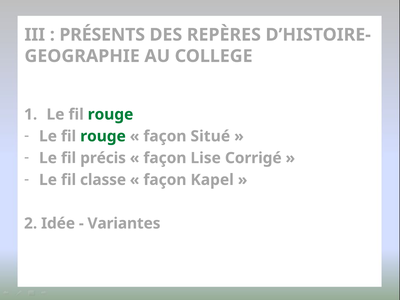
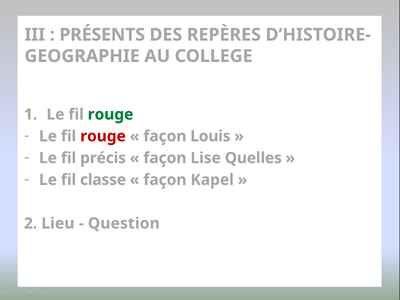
rouge colour: green -> red (103, 136)
Situé: Situé -> Louis (210, 136)
Corrigé: Corrigé -> Quelles (253, 158)
Idée: Idée -> Lieu (58, 223)
Variantes: Variantes -> Question (124, 223)
